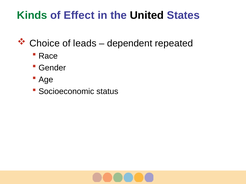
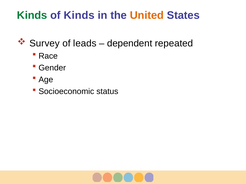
of Effect: Effect -> Kinds (79, 15)
United colour: black -> orange (147, 15)
Choice: Choice -> Survey (45, 43)
